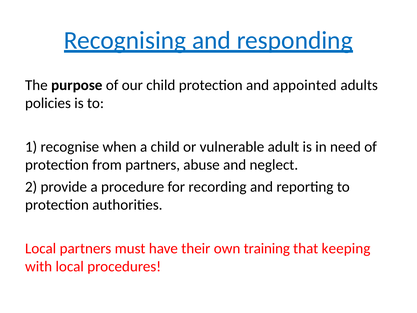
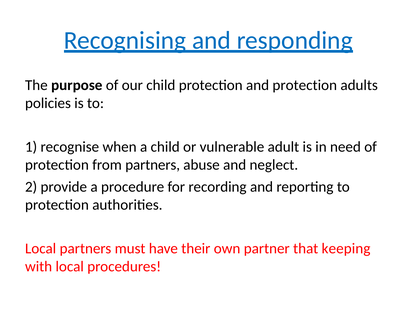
and appointed: appointed -> protection (305, 85)
training: training -> partner (267, 248)
